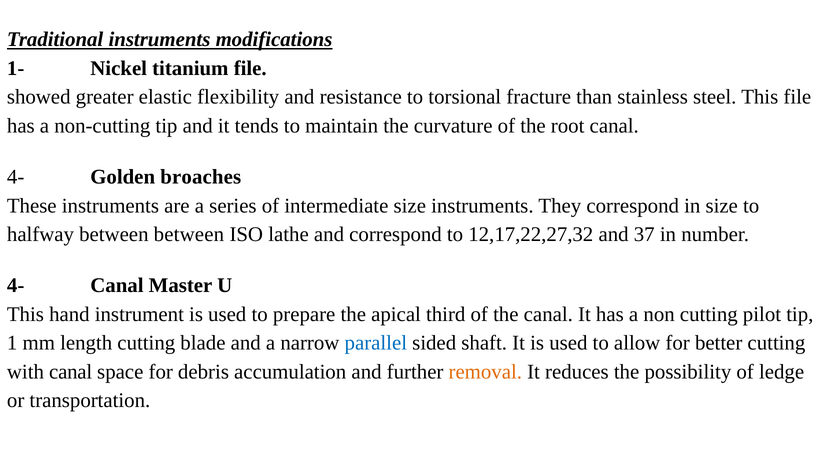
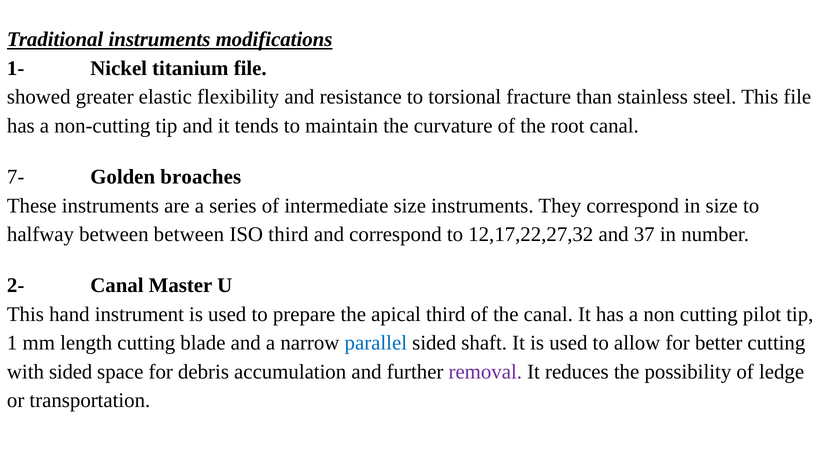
4-: 4- -> 7- (16, 177)
ISO lathe: lathe -> third (288, 235)
4-: 4- -> 2- (16, 286)
with canal: canal -> sided (71, 372)
removal colour: orange -> purple (485, 372)
